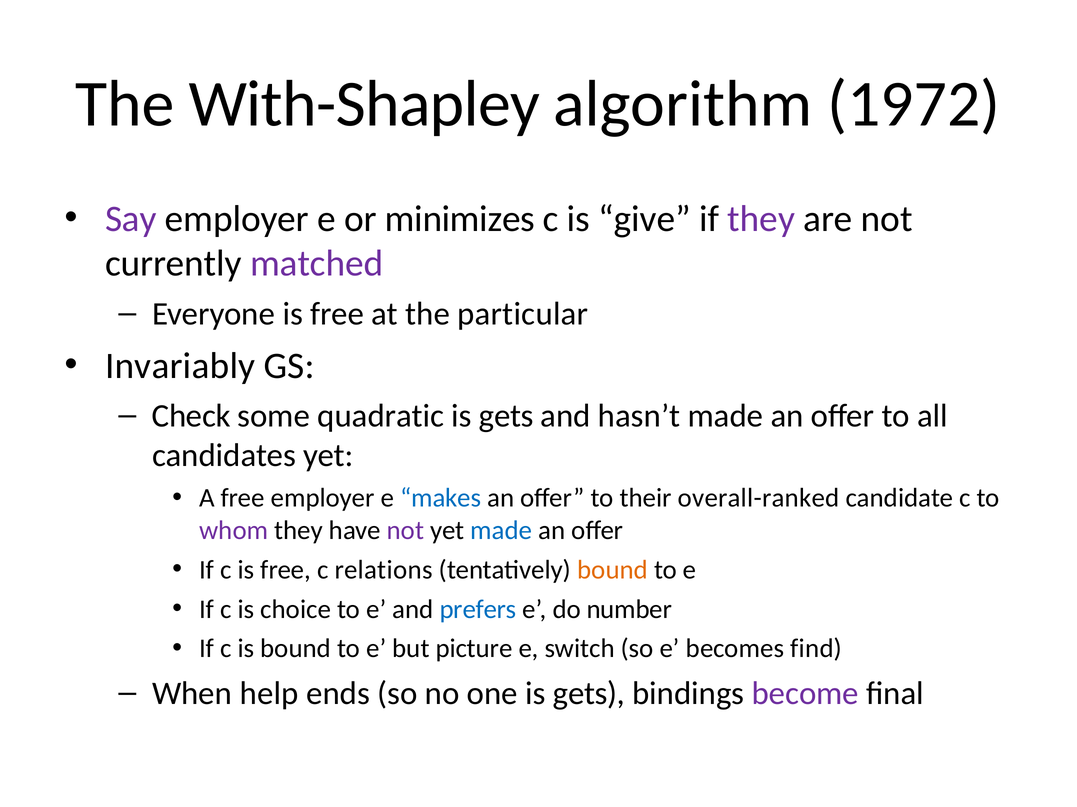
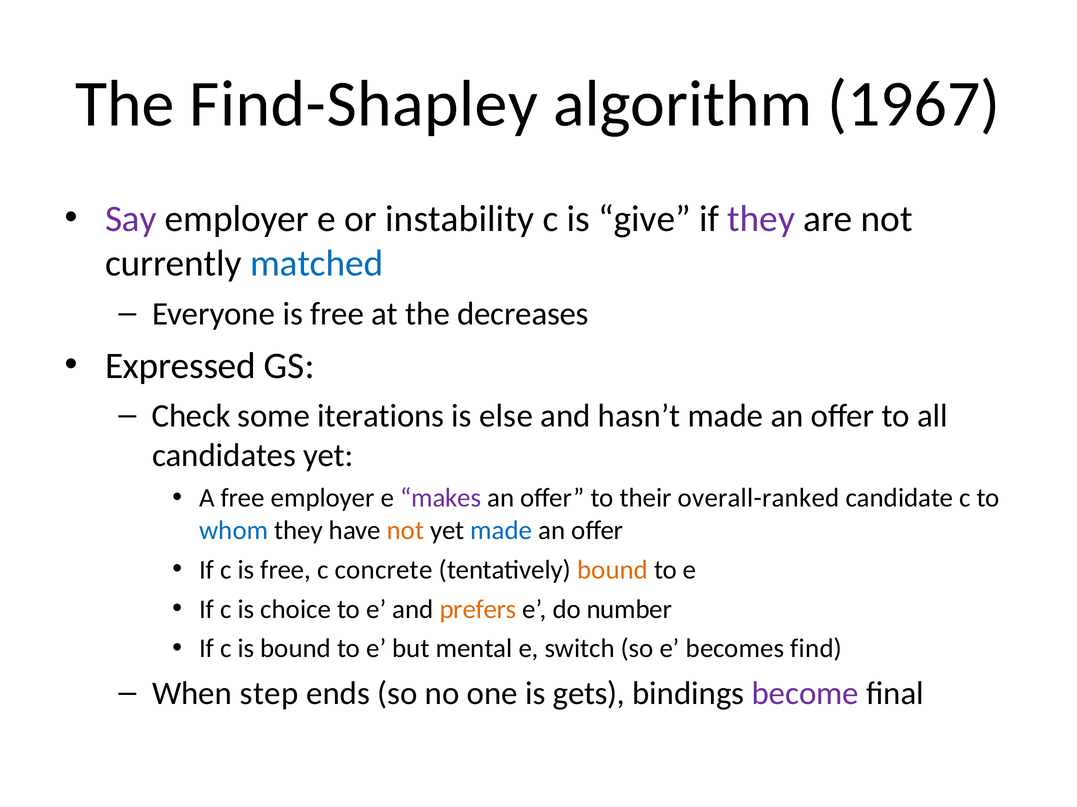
With-Shapley: With-Shapley -> Find-Shapley (364, 104)
1972: 1972 -> 1967 (914, 104)
minimizes: minimizes -> instability (460, 219)
matched colour: purple -> blue (317, 264)
particular: particular -> decreases (523, 314)
Invariably: Invariably -> Expressed (180, 366)
quadratic: quadratic -> iterations (381, 416)
gets: gets -> else (506, 416)
makes colour: blue -> purple (441, 498)
whom colour: purple -> blue (234, 531)
not colour: purple -> orange (405, 531)
relations: relations -> concrete (384, 570)
prefers colour: blue -> orange (478, 610)
picture: picture -> mental (474, 649)
help: help -> step (269, 694)
